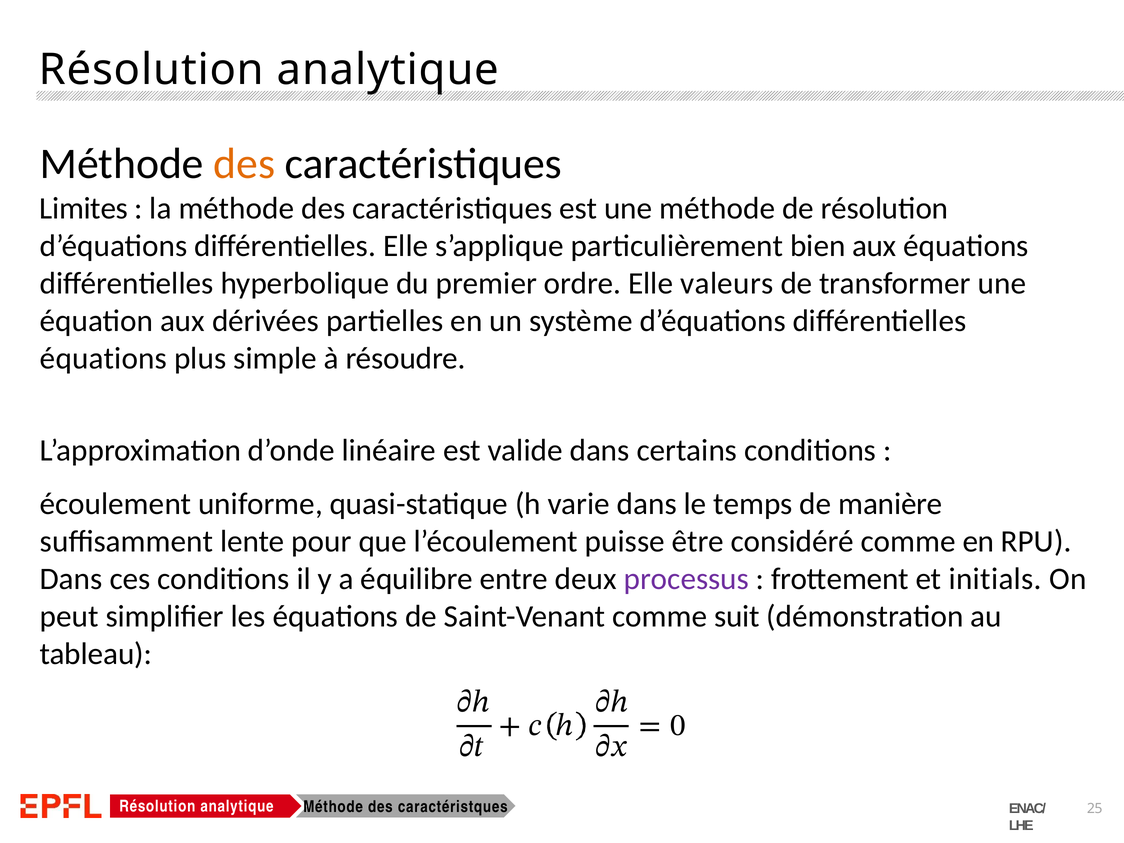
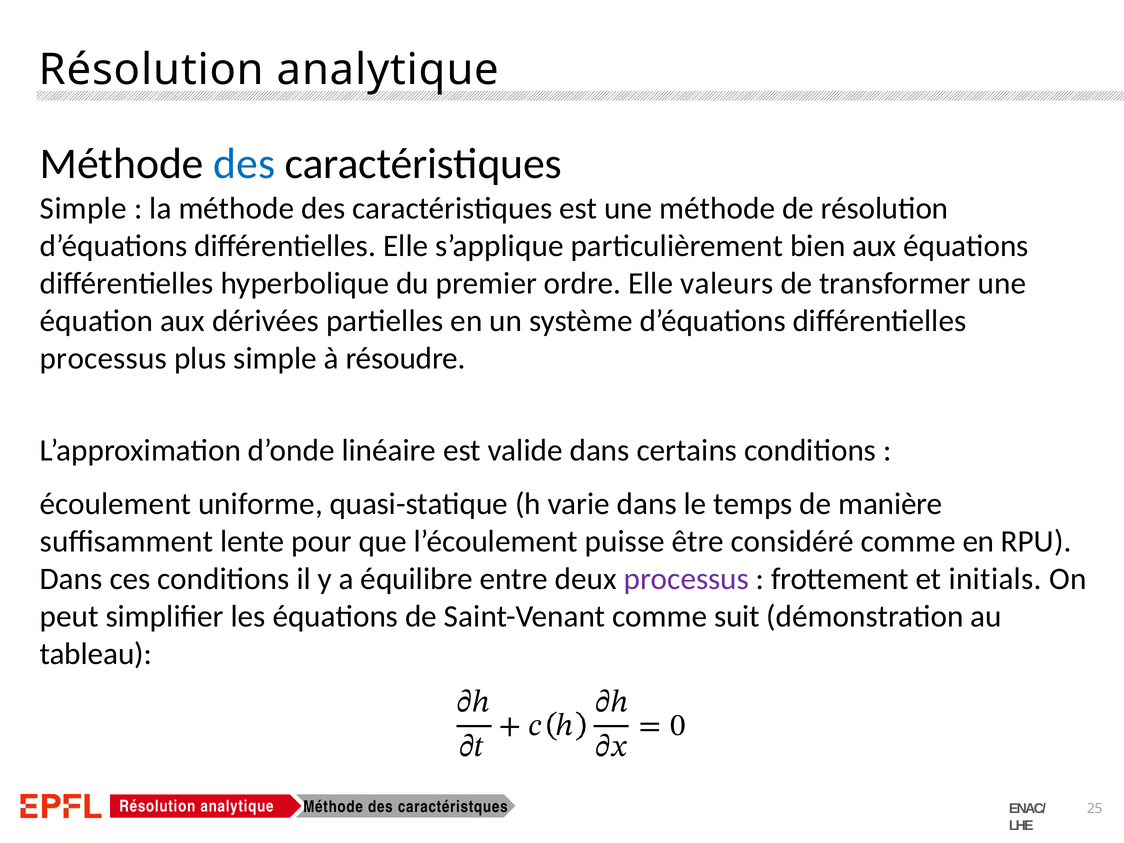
des colour: orange -> blue (244, 164)
Limites: Limites -> Simple (83, 209)
équations: équations -> processus (103, 358)
